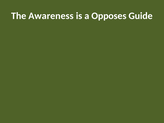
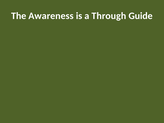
Opposes: Opposes -> Through (109, 16)
